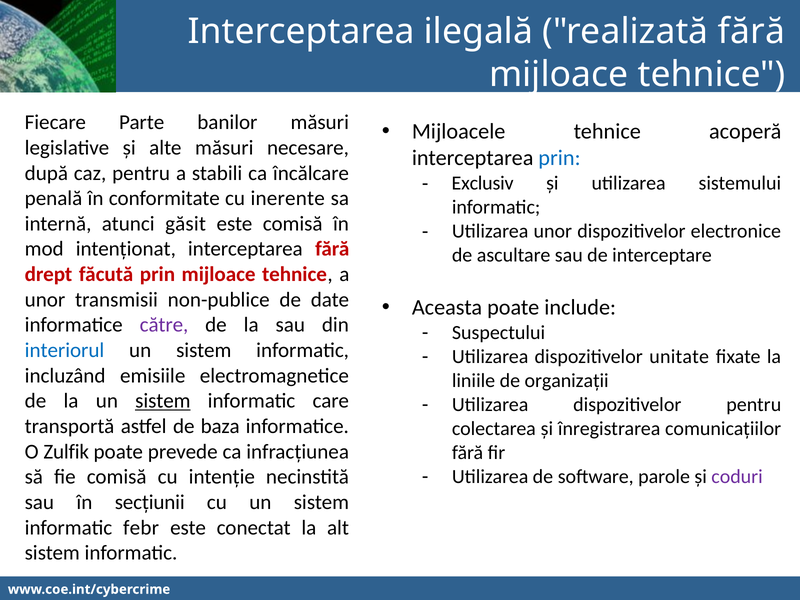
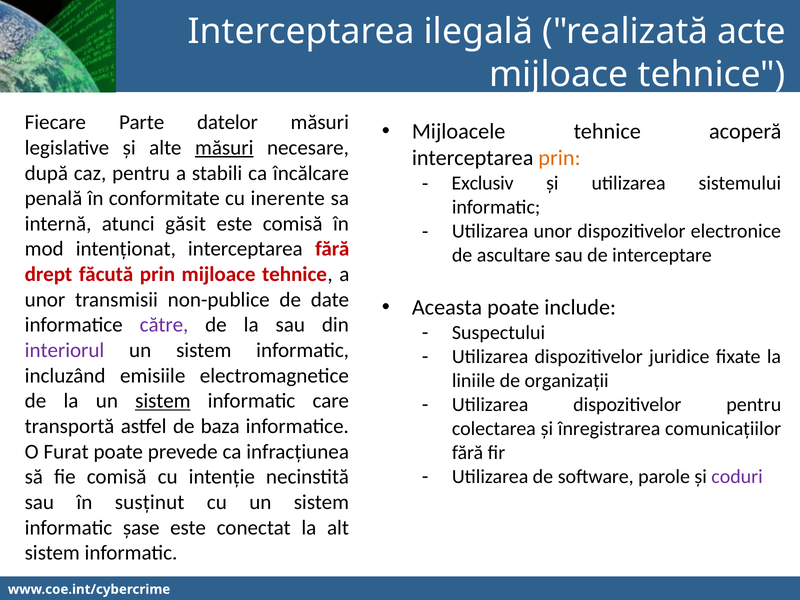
realizată fără: fără -> acte (752, 32)
banilor: banilor -> datelor (227, 122)
măsuri underline: none -> present (224, 148)
prin colour: blue -> orange (559, 158)
interiorul colour: blue -> purple (64, 350)
unitate: unitate -> juridice (679, 357)
Zulfik: Zulfik -> Furat (66, 452)
secțiunii: secțiunii -> susținut (150, 502)
febr: febr -> șase (141, 528)
